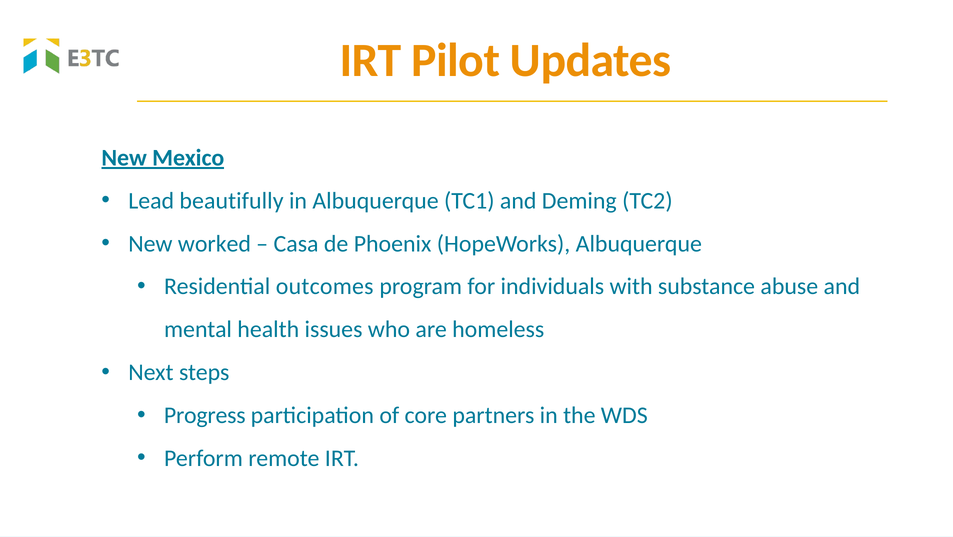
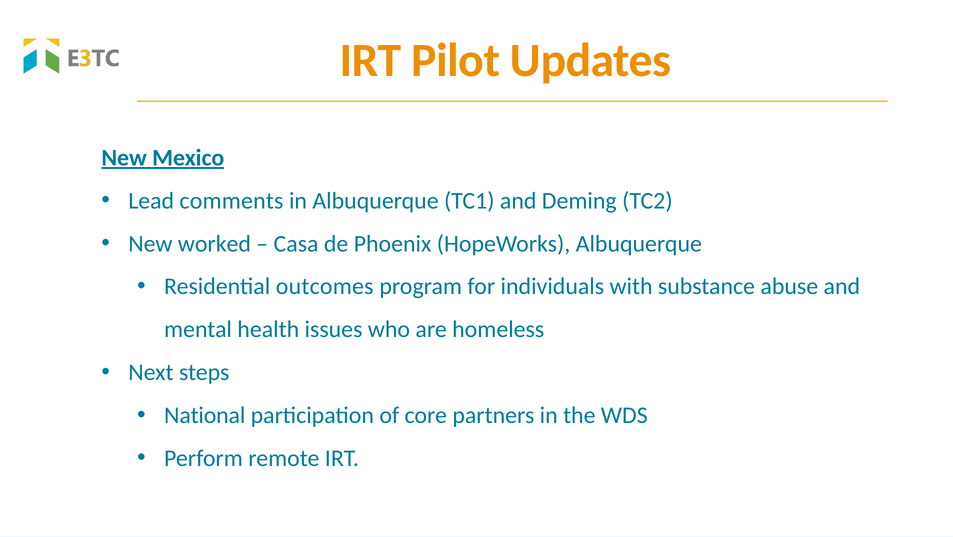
beautifully: beautifully -> comments (231, 201)
Progress: Progress -> National (205, 416)
